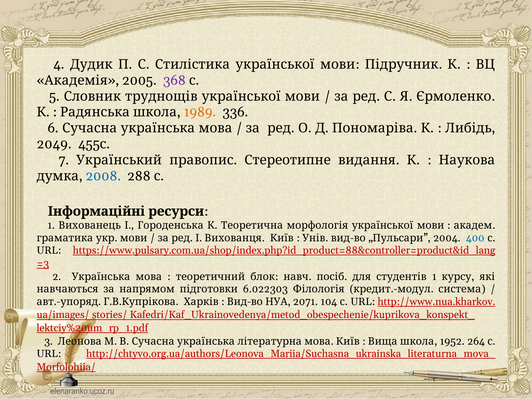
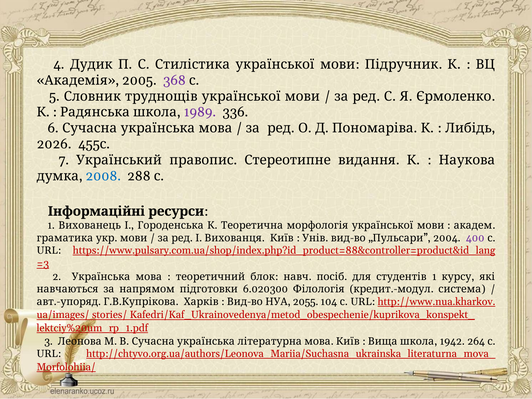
1989 colour: orange -> purple (200, 112)
2049: 2049 -> 2026 (54, 144)
400 colour: blue -> purple (475, 238)
6.022303: 6.022303 -> 6.020300 (266, 289)
2071: 2071 -> 2055 (306, 302)
1952: 1952 -> 1942 (452, 341)
